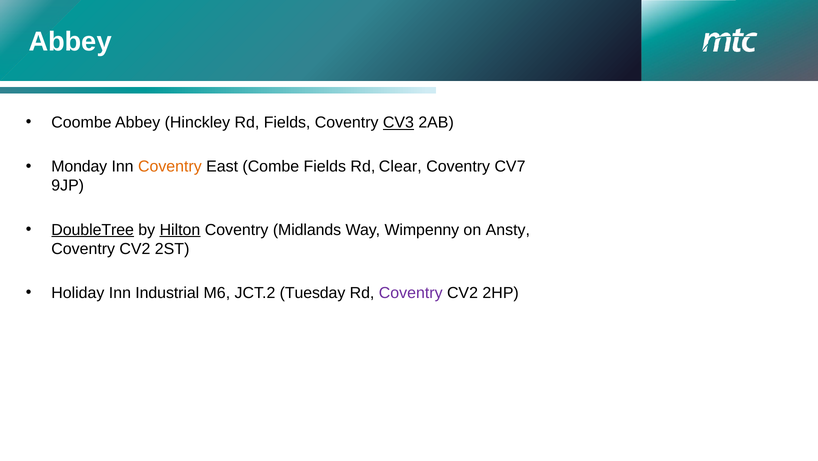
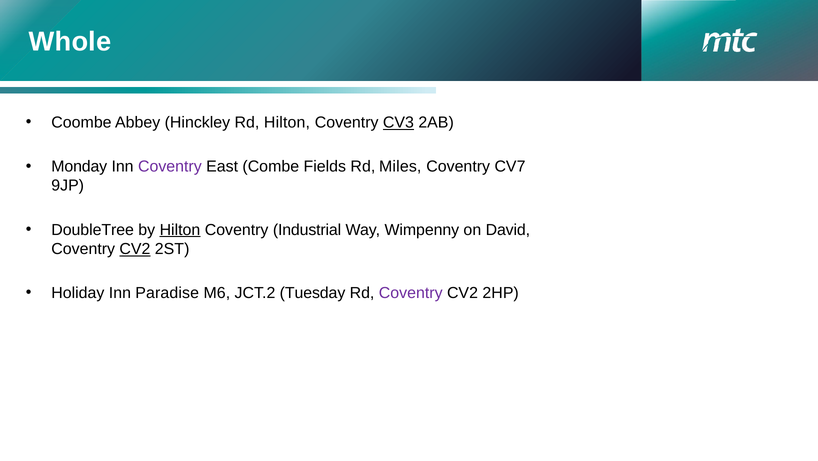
Abbey: Abbey -> Whole (70, 42)
Rd Fields: Fields -> Hilton (287, 122)
Coventry colour: orange -> purple (170, 166)
Clear: Clear -> Miles (400, 166)
DoubleTree underline: present -> none (93, 230)
Midlands: Midlands -> Industrial (307, 230)
Ansty: Ansty -> David (508, 230)
CV2 underline: none -> present (135, 249)
Industrial: Industrial -> Paradise (167, 293)
